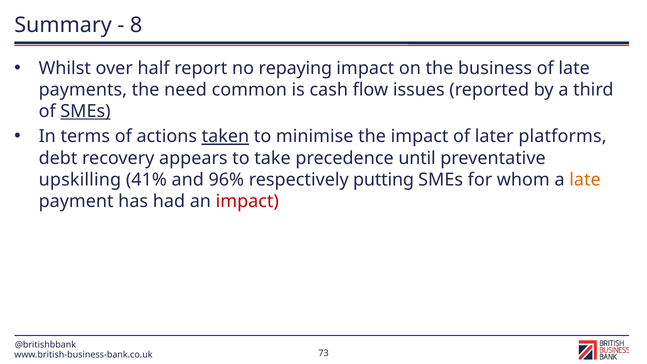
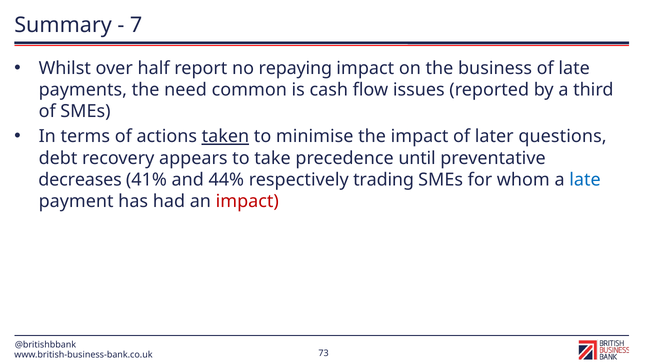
8: 8 -> 7 (136, 25)
SMEs underline: present -> none (85, 111)
platforms: platforms -> questions (563, 137)
upskilling: upskilling -> decreases (80, 180)
96%: 96% -> 44% (226, 180)
putting: putting -> trading (384, 180)
late colour: orange -> blue (585, 180)
